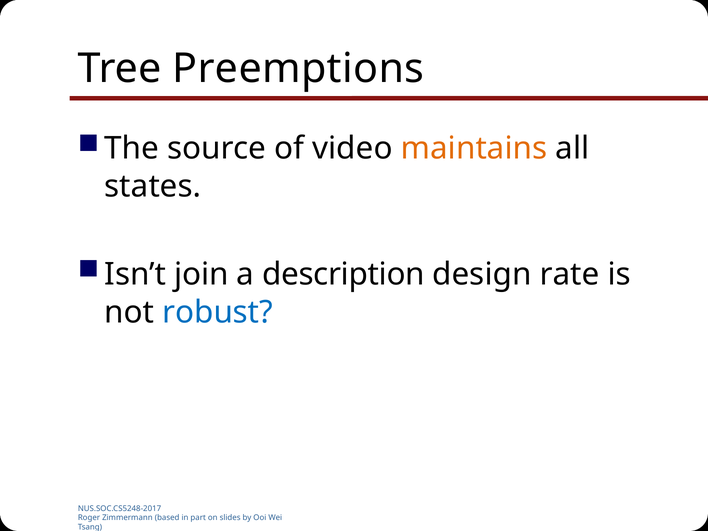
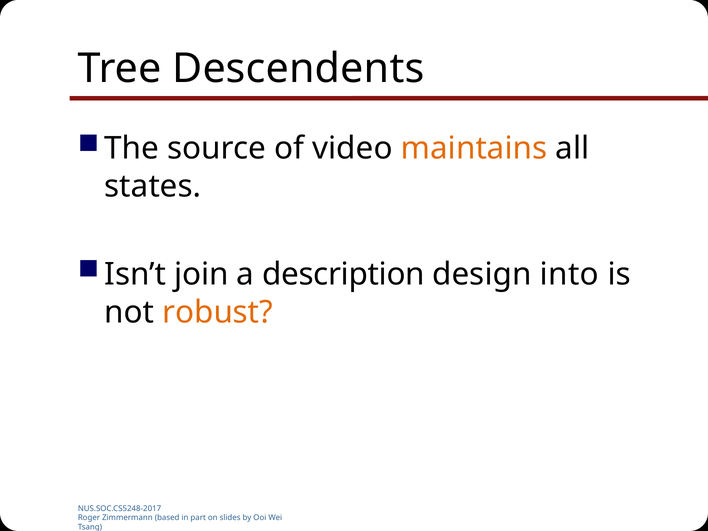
Preemptions: Preemptions -> Descendents (298, 69)
rate: rate -> into (569, 274)
robust colour: blue -> orange (218, 312)
